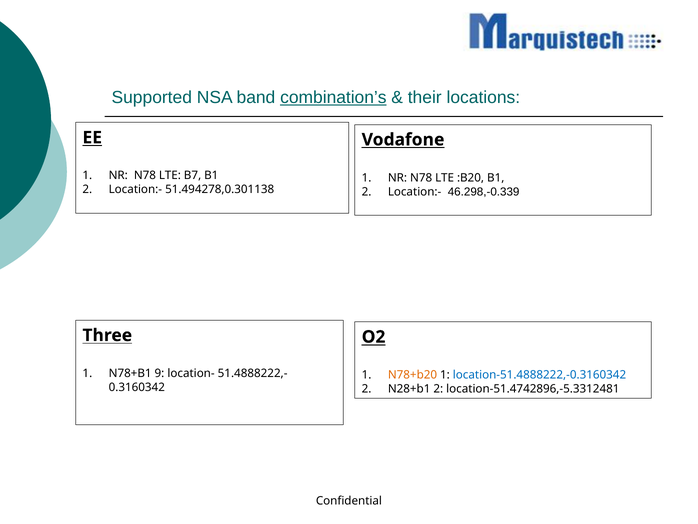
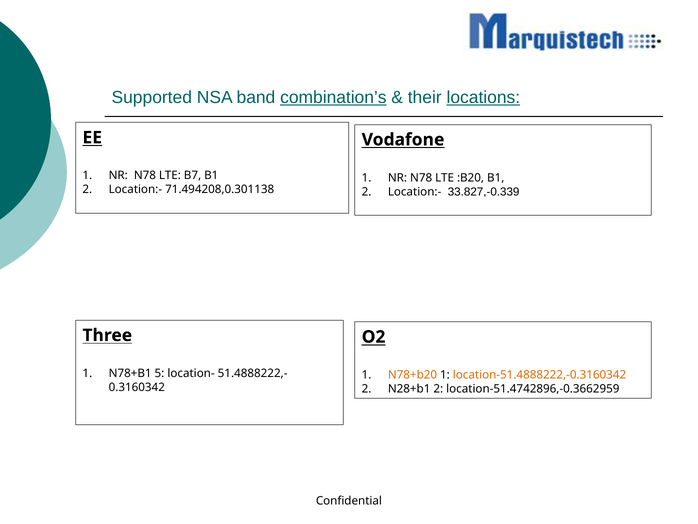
locations underline: none -> present (483, 98)
51.494278,0.301138: 51.494278,0.301138 -> 71.494208,0.301138 (220, 189)
46.298,-0.339: 46.298,-0.339 -> 33.827,-0.339 (484, 191)
9: 9 -> 5 (159, 373)
location-51.4888222,-0.3160342 colour: blue -> orange (539, 375)
location-51.4742896,-5.3312481: location-51.4742896,-5.3312481 -> location-51.4742896,-0.3662959 (533, 389)
